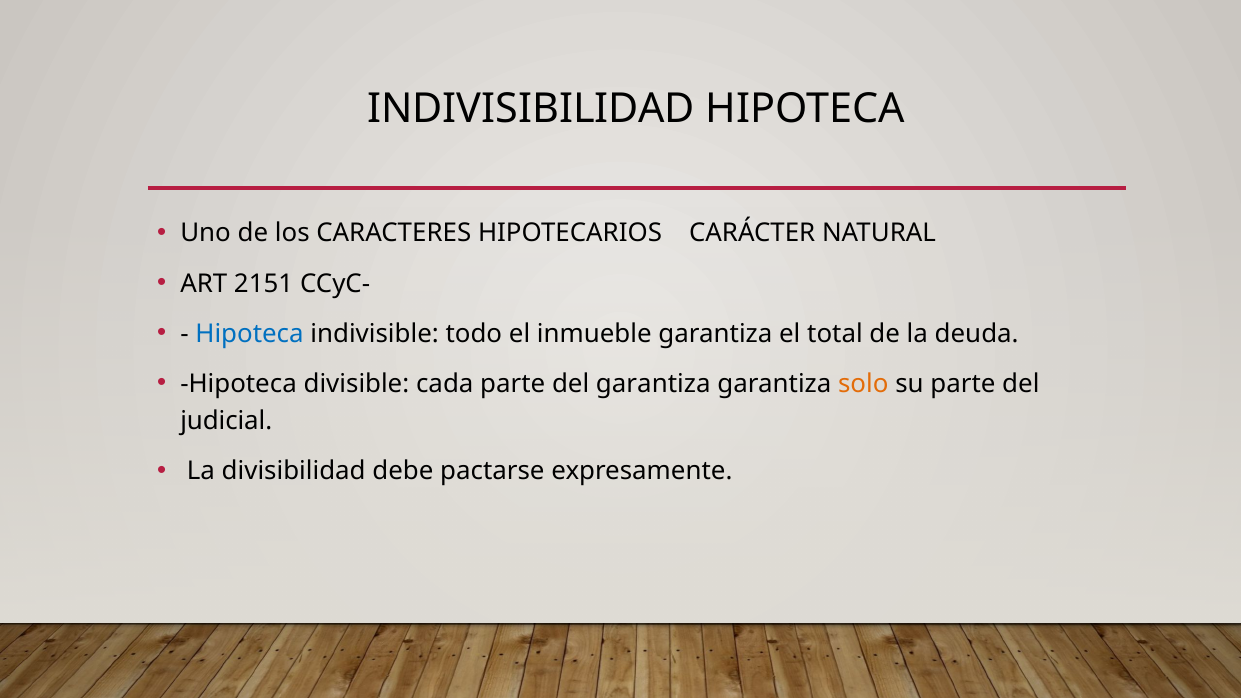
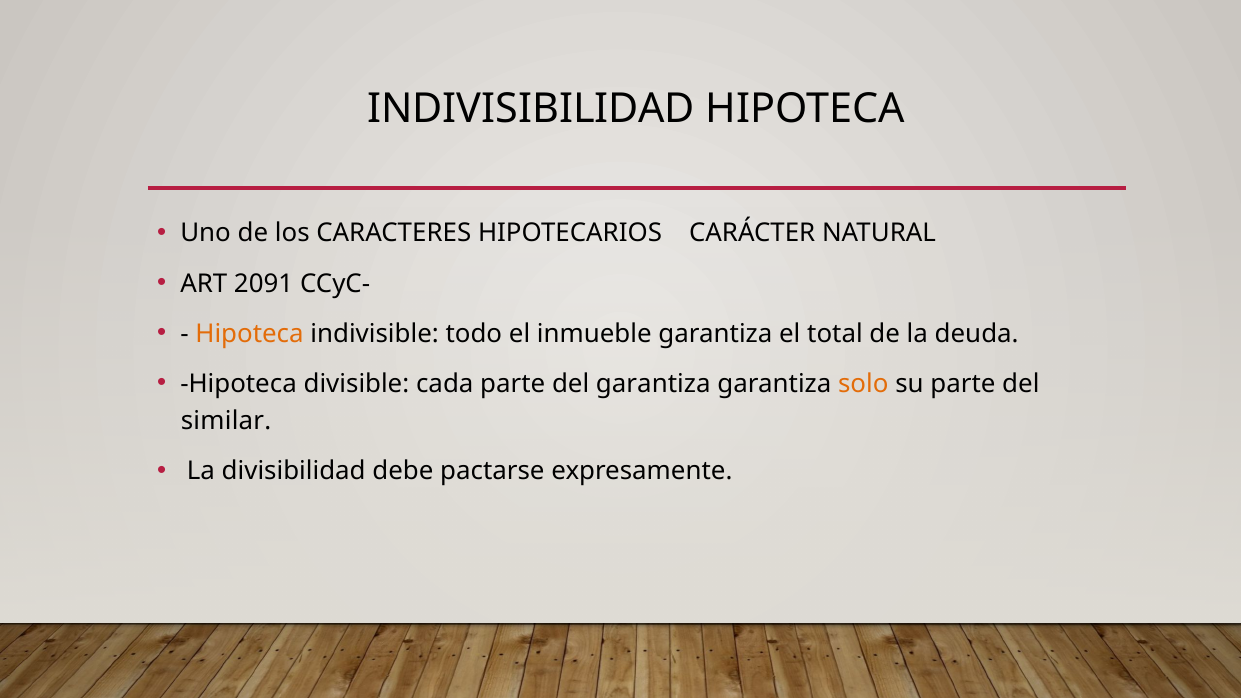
2151: 2151 -> 2091 (264, 284)
Hipoteca colour: blue -> orange (250, 334)
judicial: judicial -> similar (226, 421)
